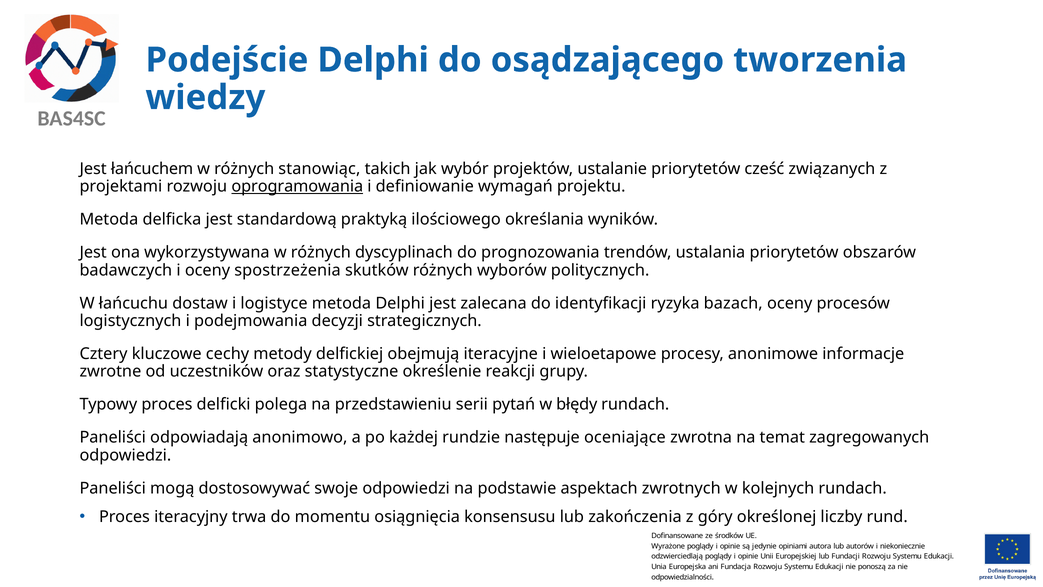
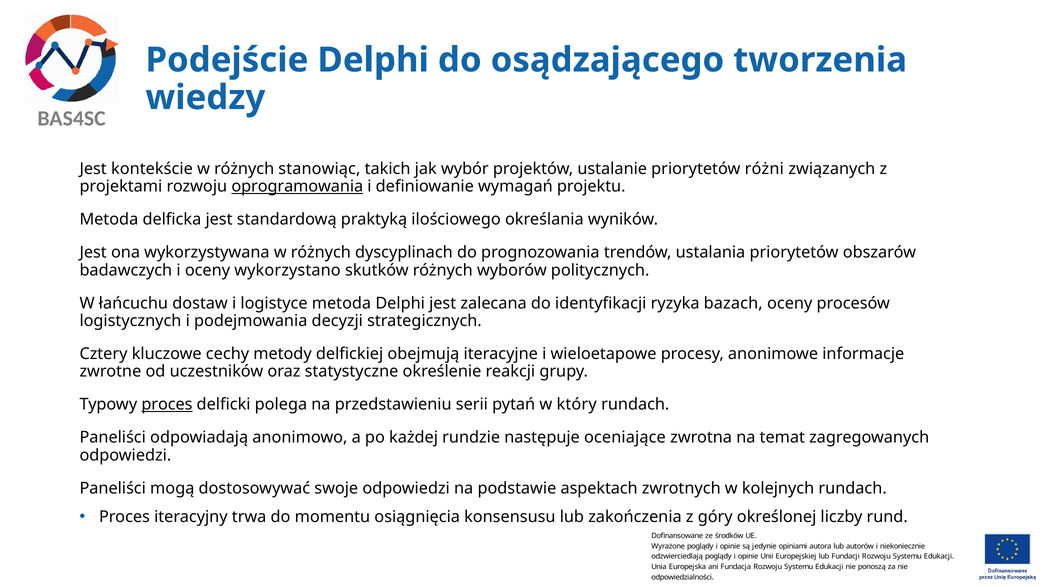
łańcuchem: łańcuchem -> kontekście (152, 169)
cześć: cześć -> różni (764, 169)
spostrzeżenia: spostrzeżenia -> wykorzystano (287, 270)
proces underline: none -> present (167, 404)
błędy: błędy -> który (577, 404)
